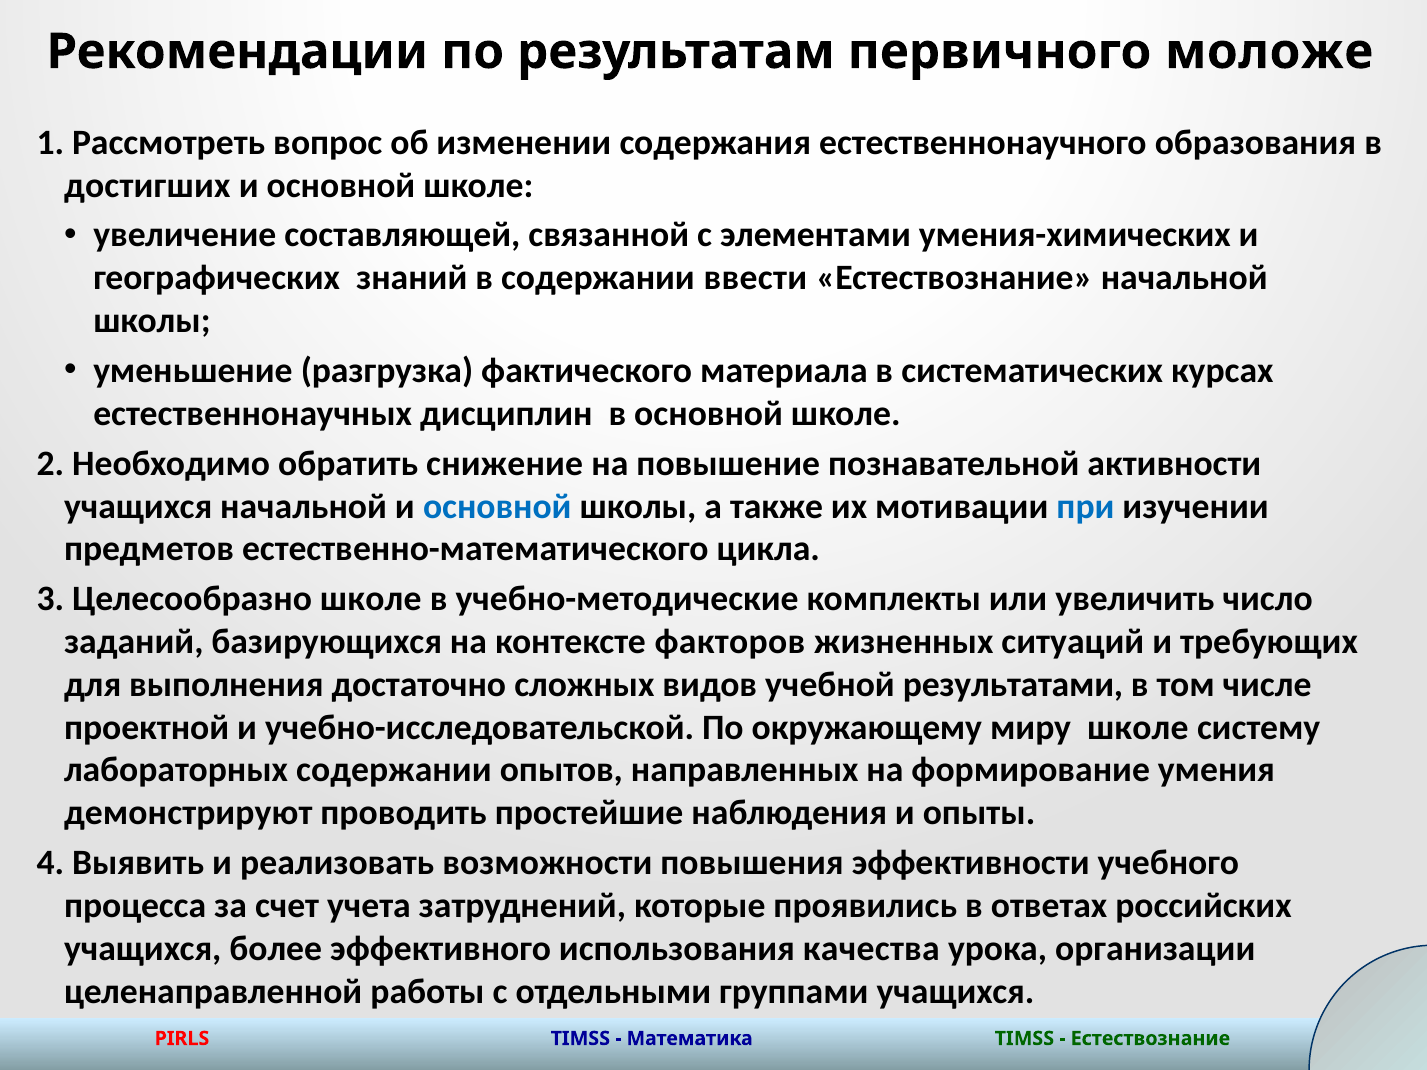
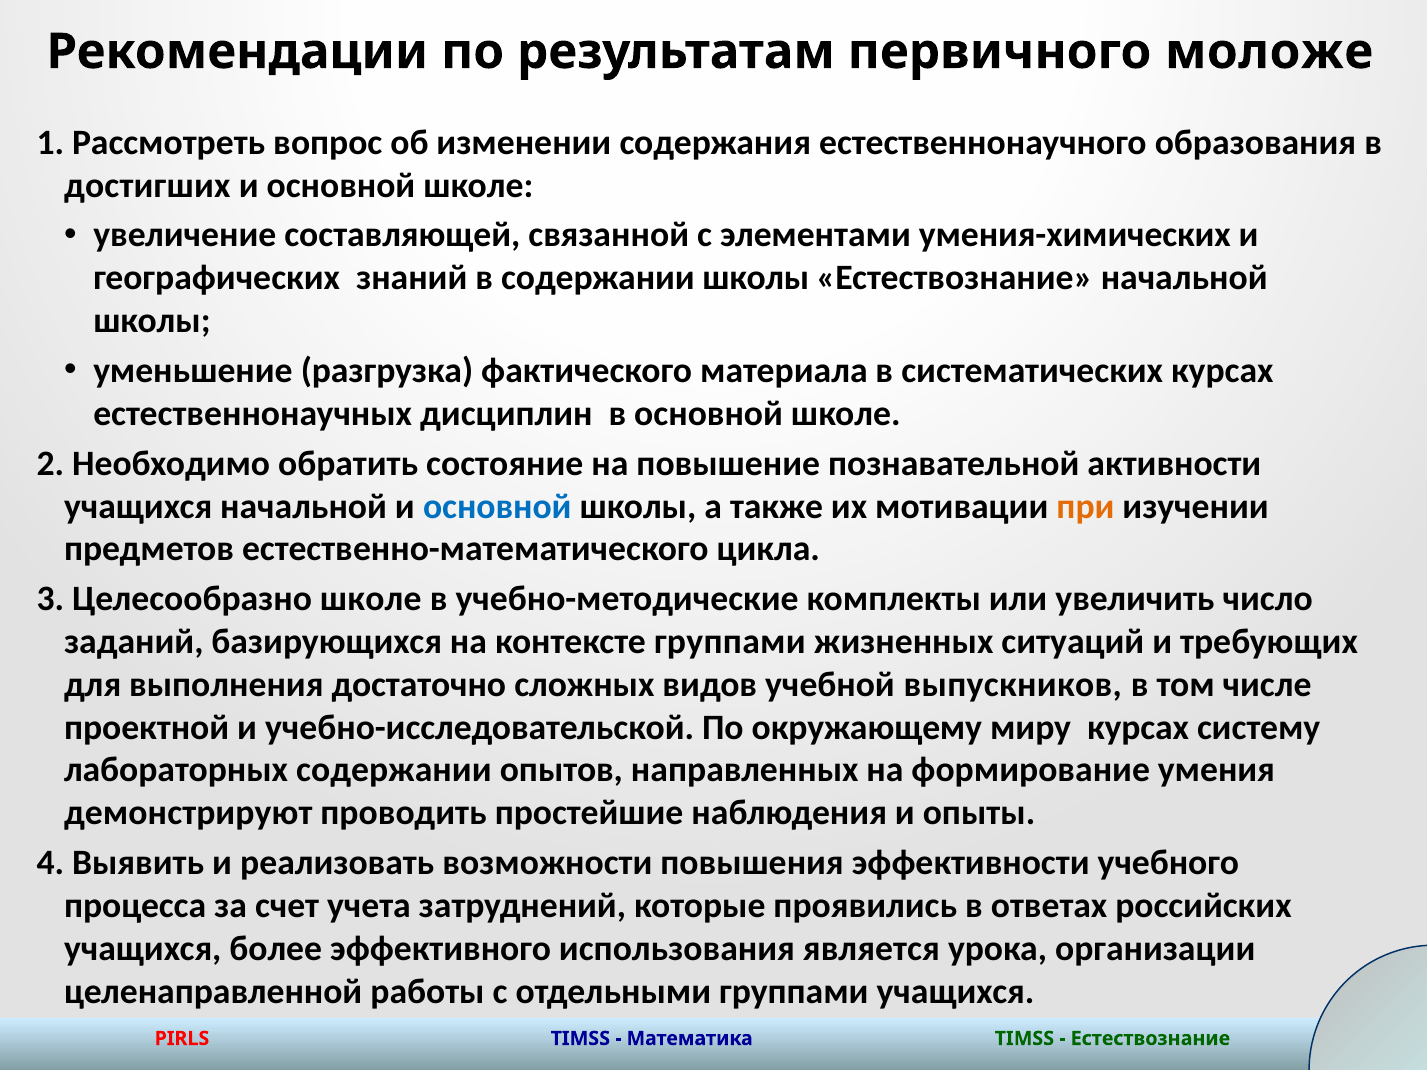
содержании ввести: ввести -> школы (756, 278)
снижение: снижение -> состояние (505, 464)
при colour: blue -> orange (1085, 506)
контексте факторов: факторов -> группами (730, 642)
результатами: результатами -> выпускников (1013, 685)
миру школе: школе -> курсах (1138, 728)
качества: качества -> является (871, 949)
